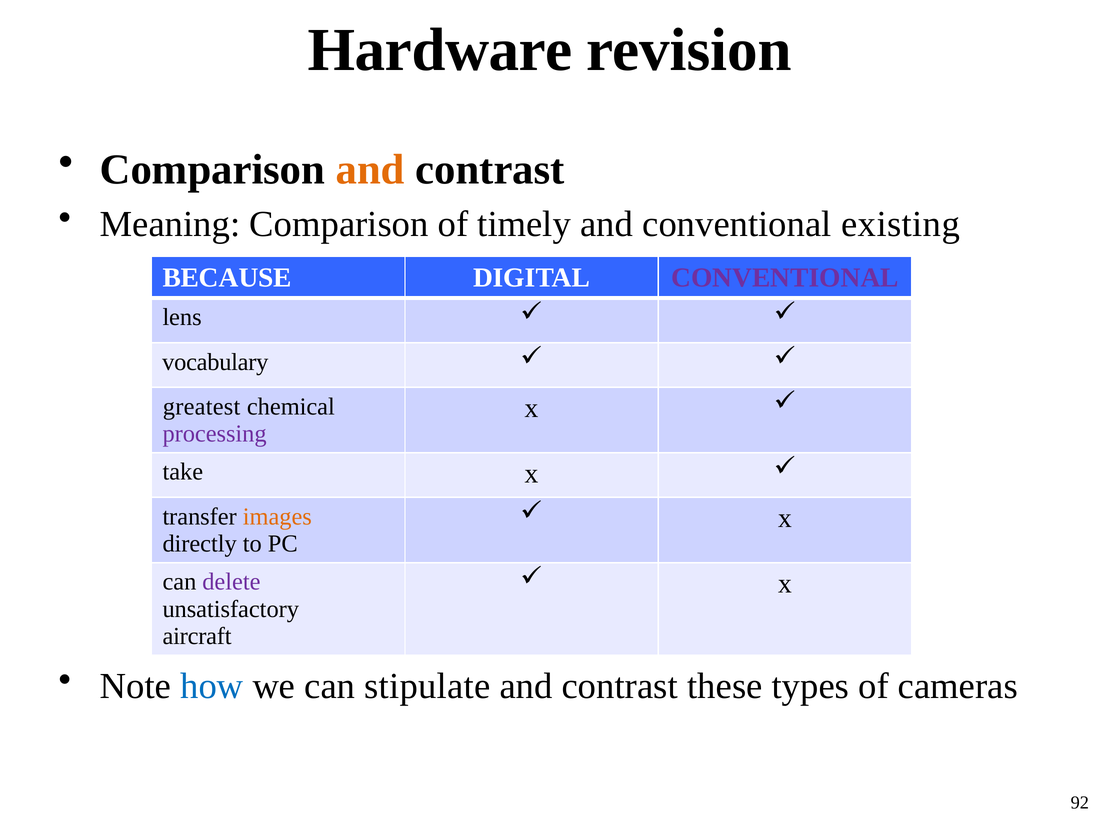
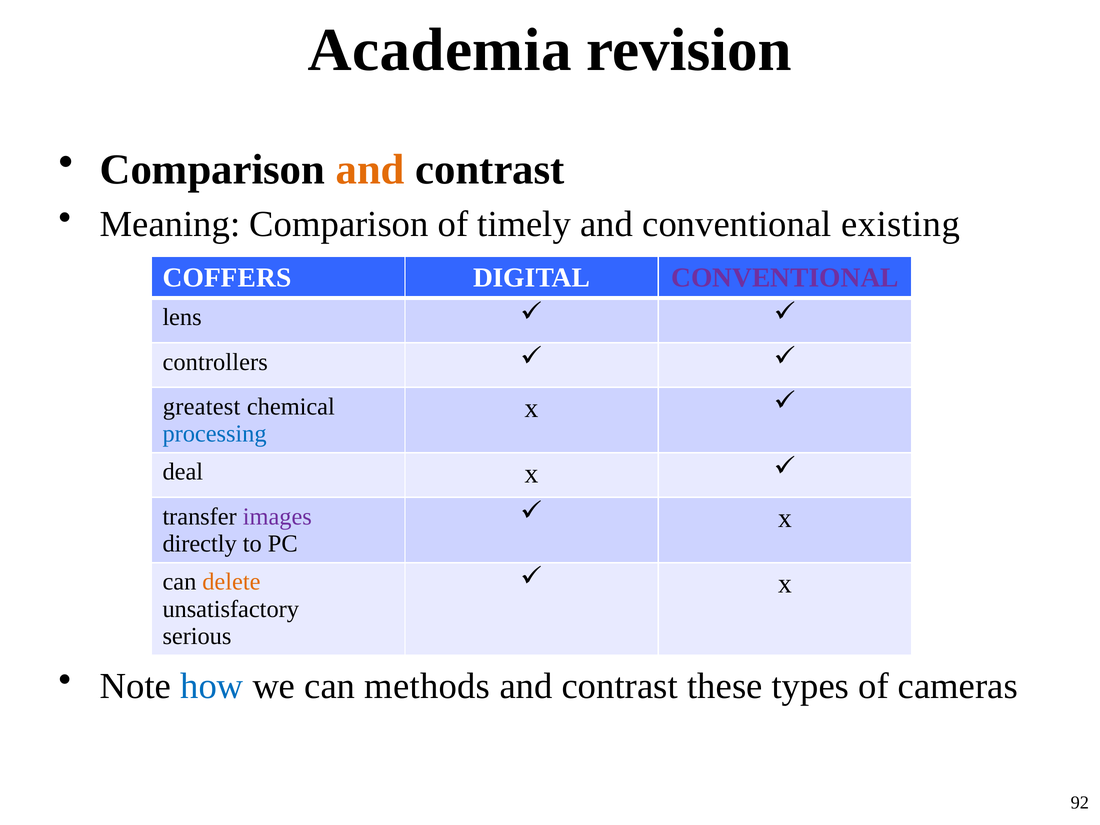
Hardware: Hardware -> Academia (440, 50)
BECAUSE: BECAUSE -> COFFERS (227, 278)
vocabulary: vocabulary -> controllers (215, 362)
processing colour: purple -> blue (215, 434)
take: take -> deal (183, 472)
images colour: orange -> purple (277, 517)
delete colour: purple -> orange (231, 582)
aircraft: aircraft -> serious (197, 636)
stipulate: stipulate -> methods (427, 686)
